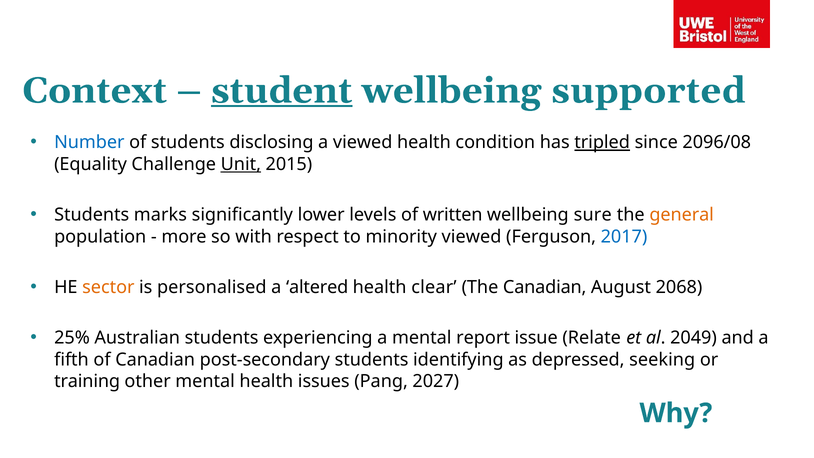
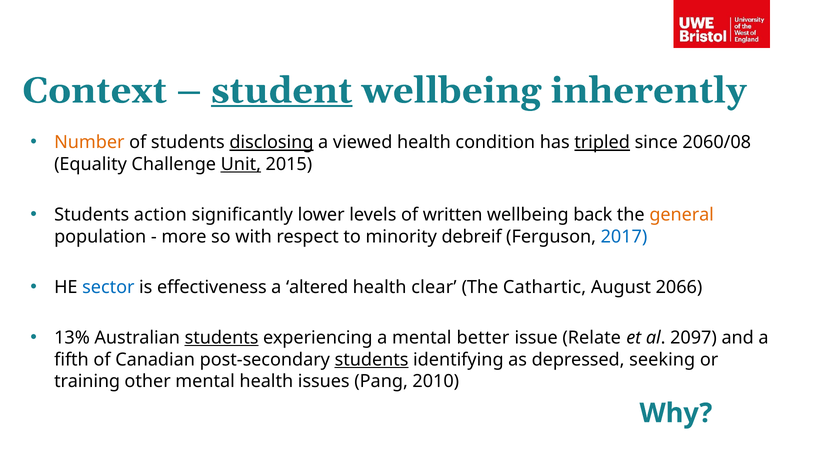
supported: supported -> inherently (649, 91)
Number colour: blue -> orange (89, 142)
disclosing underline: none -> present (271, 142)
2096/08: 2096/08 -> 2060/08 (717, 142)
marks: marks -> action (160, 215)
sure: sure -> back (593, 215)
minority viewed: viewed -> debreif (472, 237)
sector colour: orange -> blue (108, 287)
personalised: personalised -> effectiveness (212, 287)
The Canadian: Canadian -> Cathartic (545, 287)
2068: 2068 -> 2066 (679, 287)
25%: 25% -> 13% (72, 338)
students underline: none -> present (222, 338)
report: report -> better (483, 338)
2049: 2049 -> 2097 (693, 338)
students underline: none -> present (372, 359)
2027: 2027 -> 2010 (436, 381)
